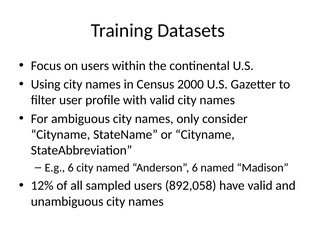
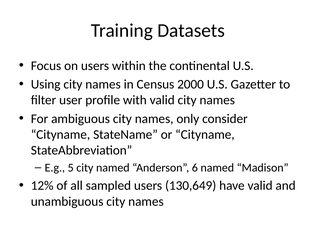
E.g 6: 6 -> 5 (71, 168)
892,058: 892,058 -> 130,649 (191, 186)
